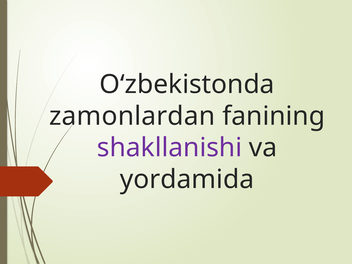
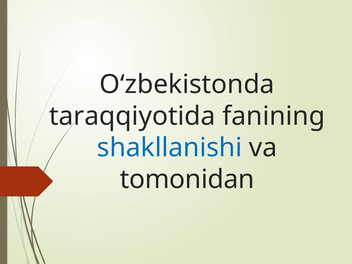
zamonlardan: zamonlardan -> taraqqiyotida (132, 116)
shakllanishi colour: purple -> blue (170, 148)
yordamida: yordamida -> tomonidan (187, 179)
